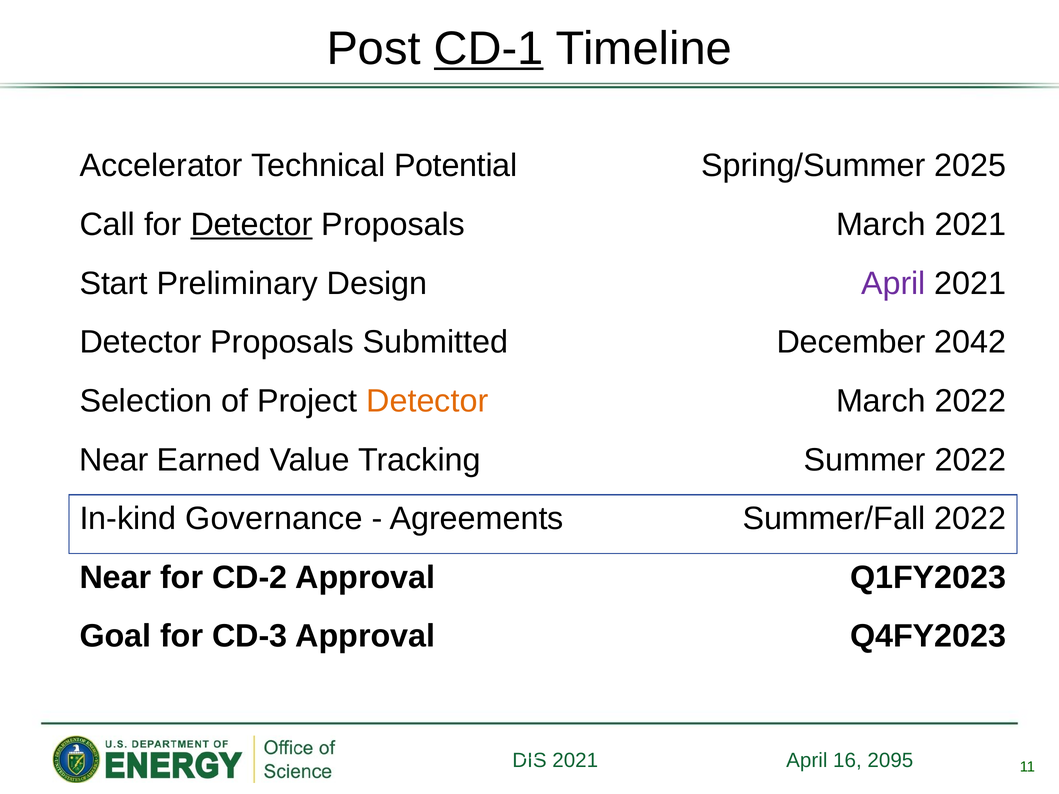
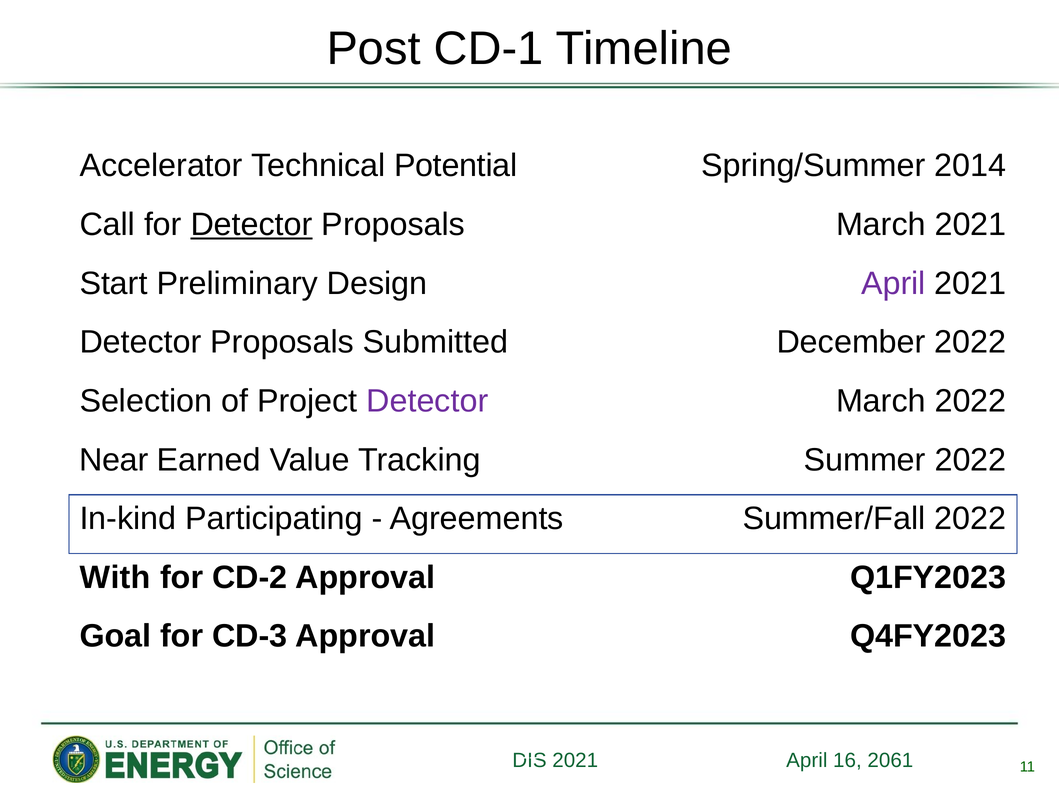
CD-1 underline: present -> none (489, 49)
2025: 2025 -> 2014 (970, 166)
December 2042: 2042 -> 2022 (970, 342)
Detector colour: orange -> purple (427, 401)
Governance: Governance -> Participating (274, 519)
Near: Near -> With (115, 578)
2095: 2095 -> 2061 (890, 761)
